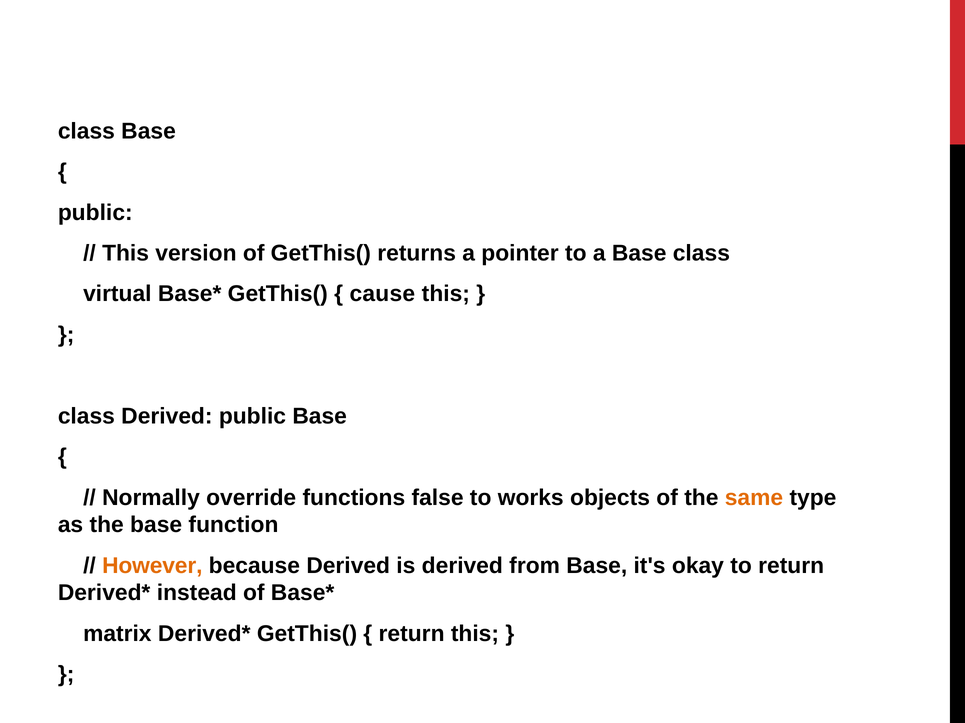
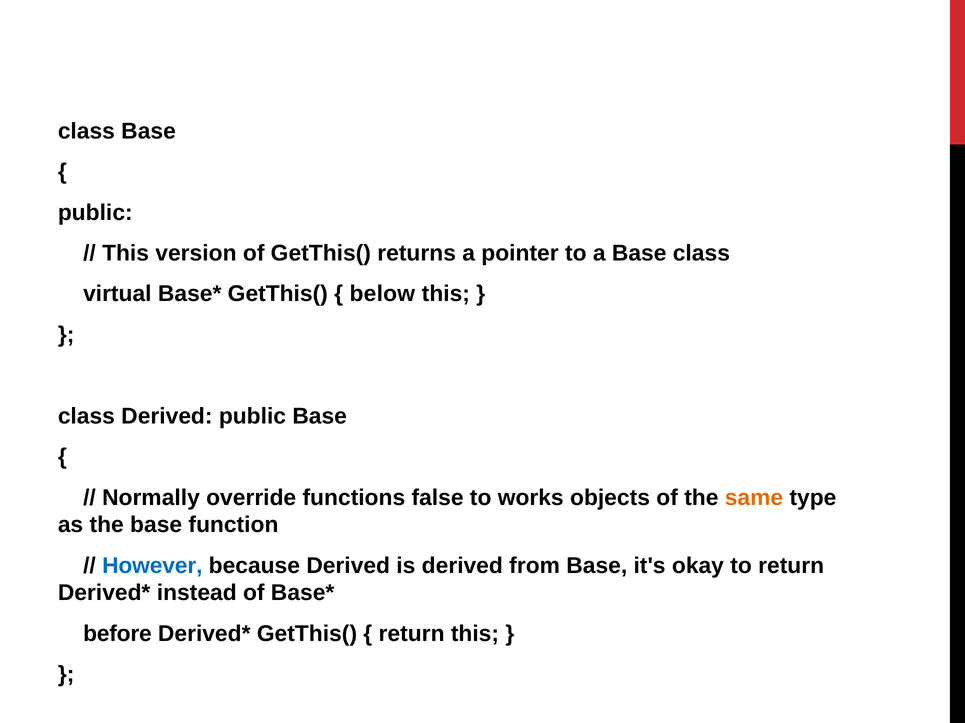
cause: cause -> below (382, 294)
However colour: orange -> blue (152, 566)
matrix: matrix -> before (117, 634)
